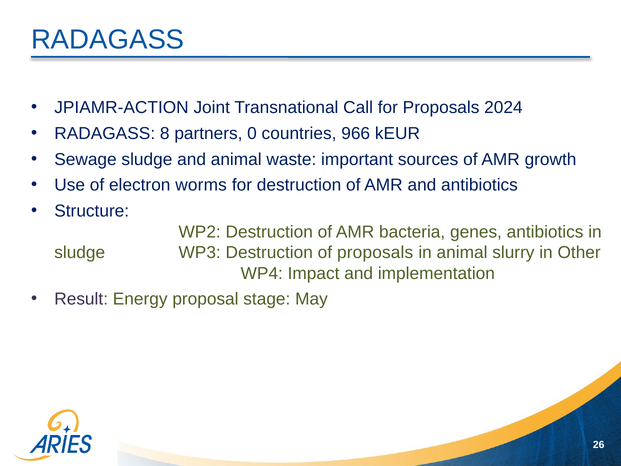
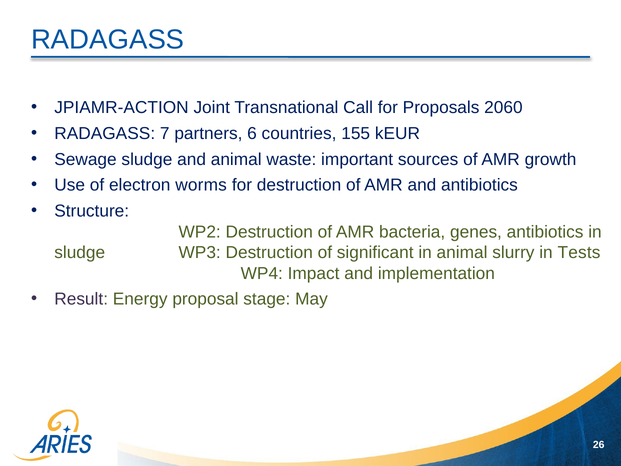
2024: 2024 -> 2060 (503, 108)
8: 8 -> 7 (165, 133)
0: 0 -> 6 (252, 133)
966: 966 -> 155 (356, 133)
of proposals: proposals -> significant (375, 252)
Other: Other -> Tests (579, 252)
